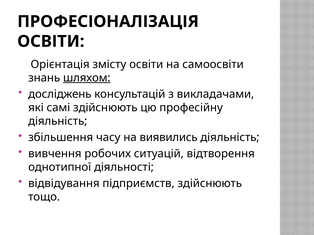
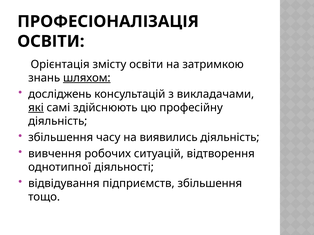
самоосвіти: самоосвіти -> затримкою (213, 64)
які underline: none -> present (36, 108)
підприємств здійснюють: здійснюють -> збільшення (210, 184)
